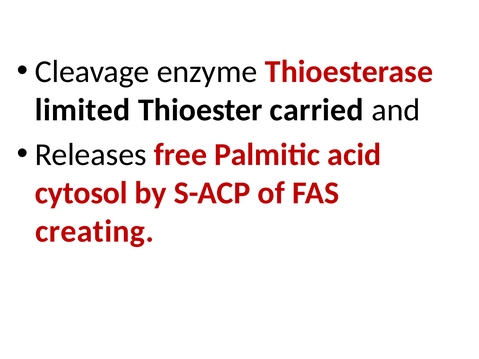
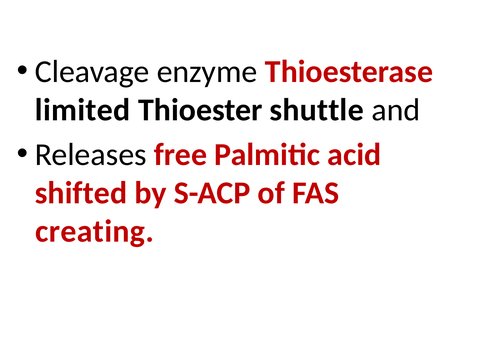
carried: carried -> shuttle (317, 110)
cytosol: cytosol -> shifted (81, 193)
